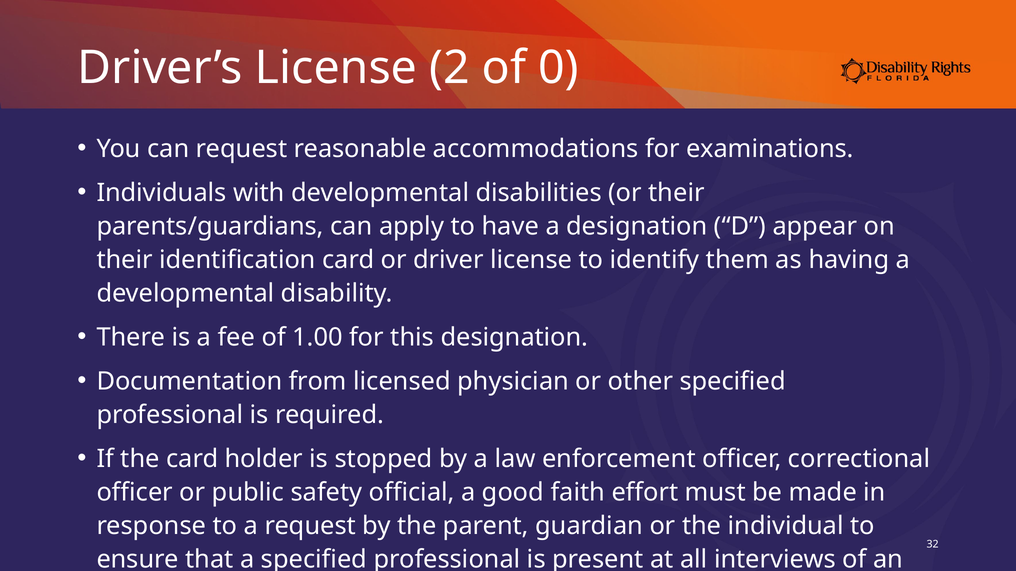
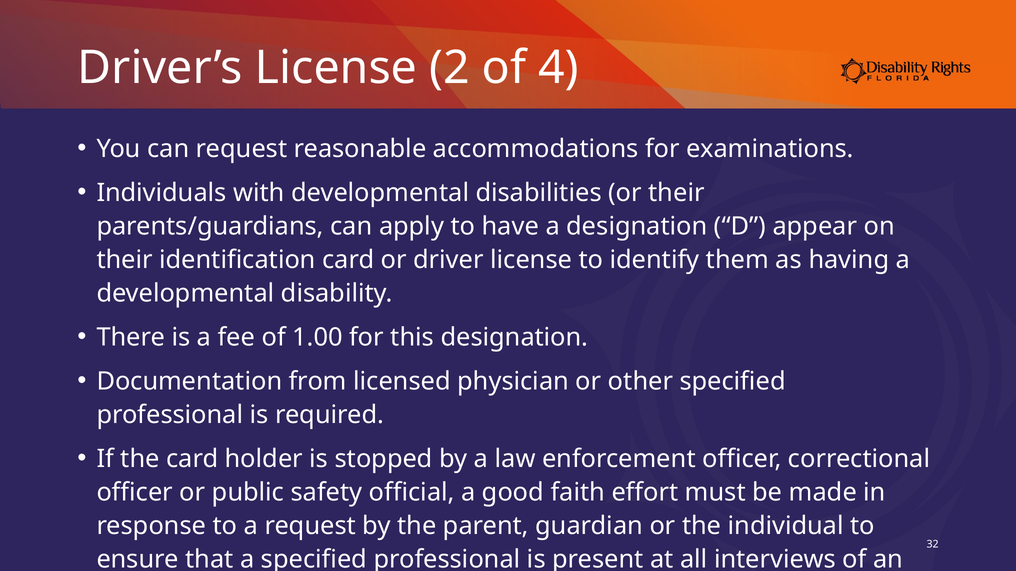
0: 0 -> 4 (558, 68)
